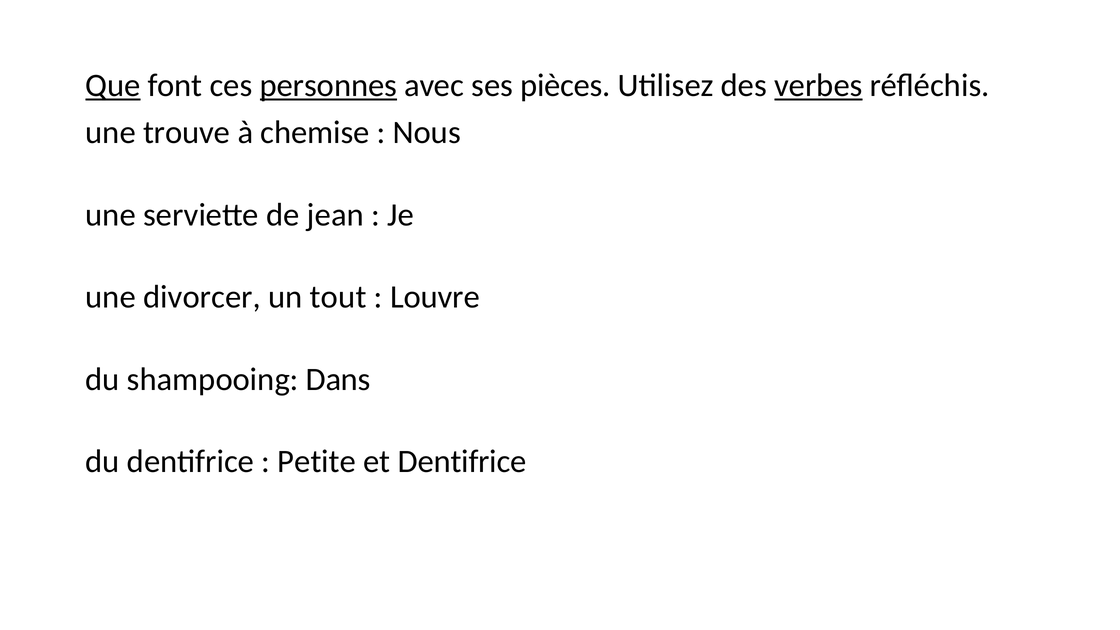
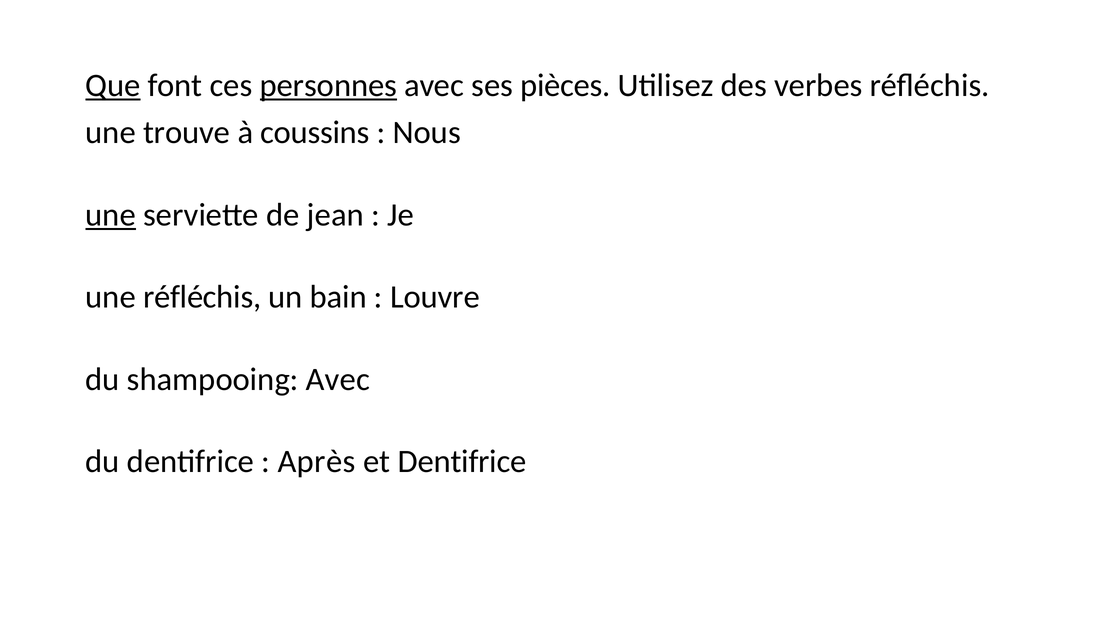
verbes underline: present -> none (818, 86)
chemise: chemise -> coussins (315, 133)
une underline: none -> present (111, 215)
une divorcer: divorcer -> réfléchis (202, 297)
tout: tout -> bain (338, 297)
shampooing Dans: Dans -> Avec (338, 379)
Petite: Petite -> Après (317, 462)
